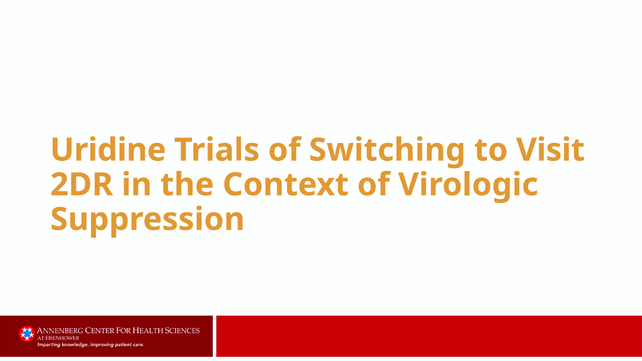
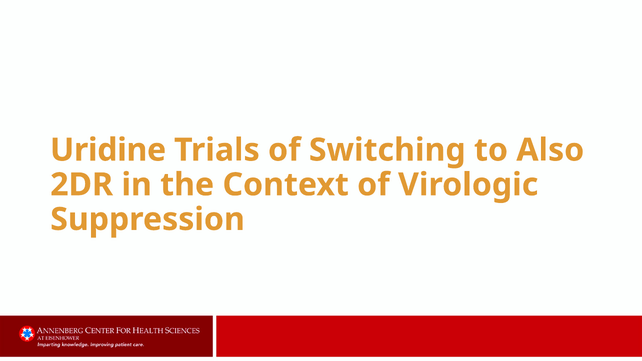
Visit: Visit -> Also (550, 150)
